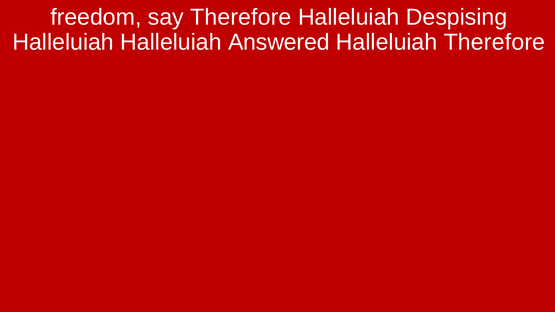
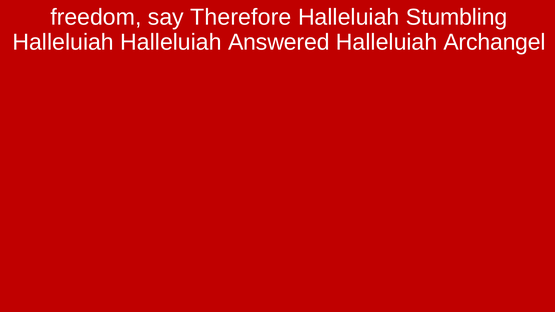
Despising: Despising -> Stumbling (457, 17)
Halleluiah Therefore: Therefore -> Archangel (495, 42)
